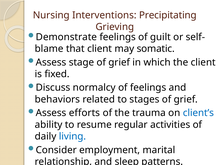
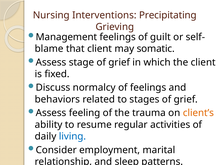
Demonstrate: Demonstrate -> Management (66, 37)
efforts: efforts -> feeling (85, 113)
client’s colour: blue -> orange (198, 113)
